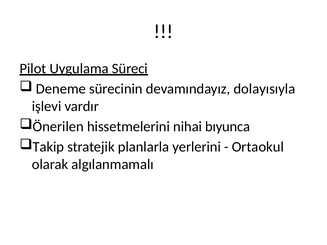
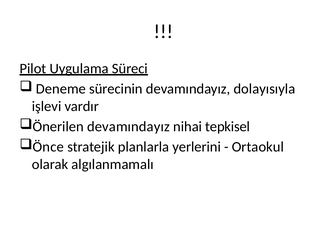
Önerilen hissetmelerini: hissetmelerini -> devamındayız (128, 127)
bıyunca: bıyunca -> tepkisel (228, 127)
Takip: Takip -> Önce (48, 147)
